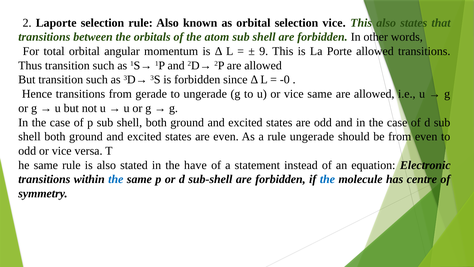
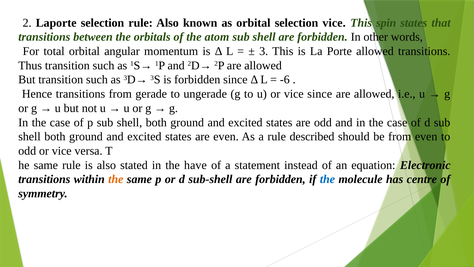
This also: also -> spin (386, 23)
9: 9 -> 3 (264, 51)
-0: -0 -> -6 (285, 80)
vice same: same -> since (320, 94)
rule ungerade: ungerade -> described (312, 136)
the colour: blue -> orange (116, 179)
